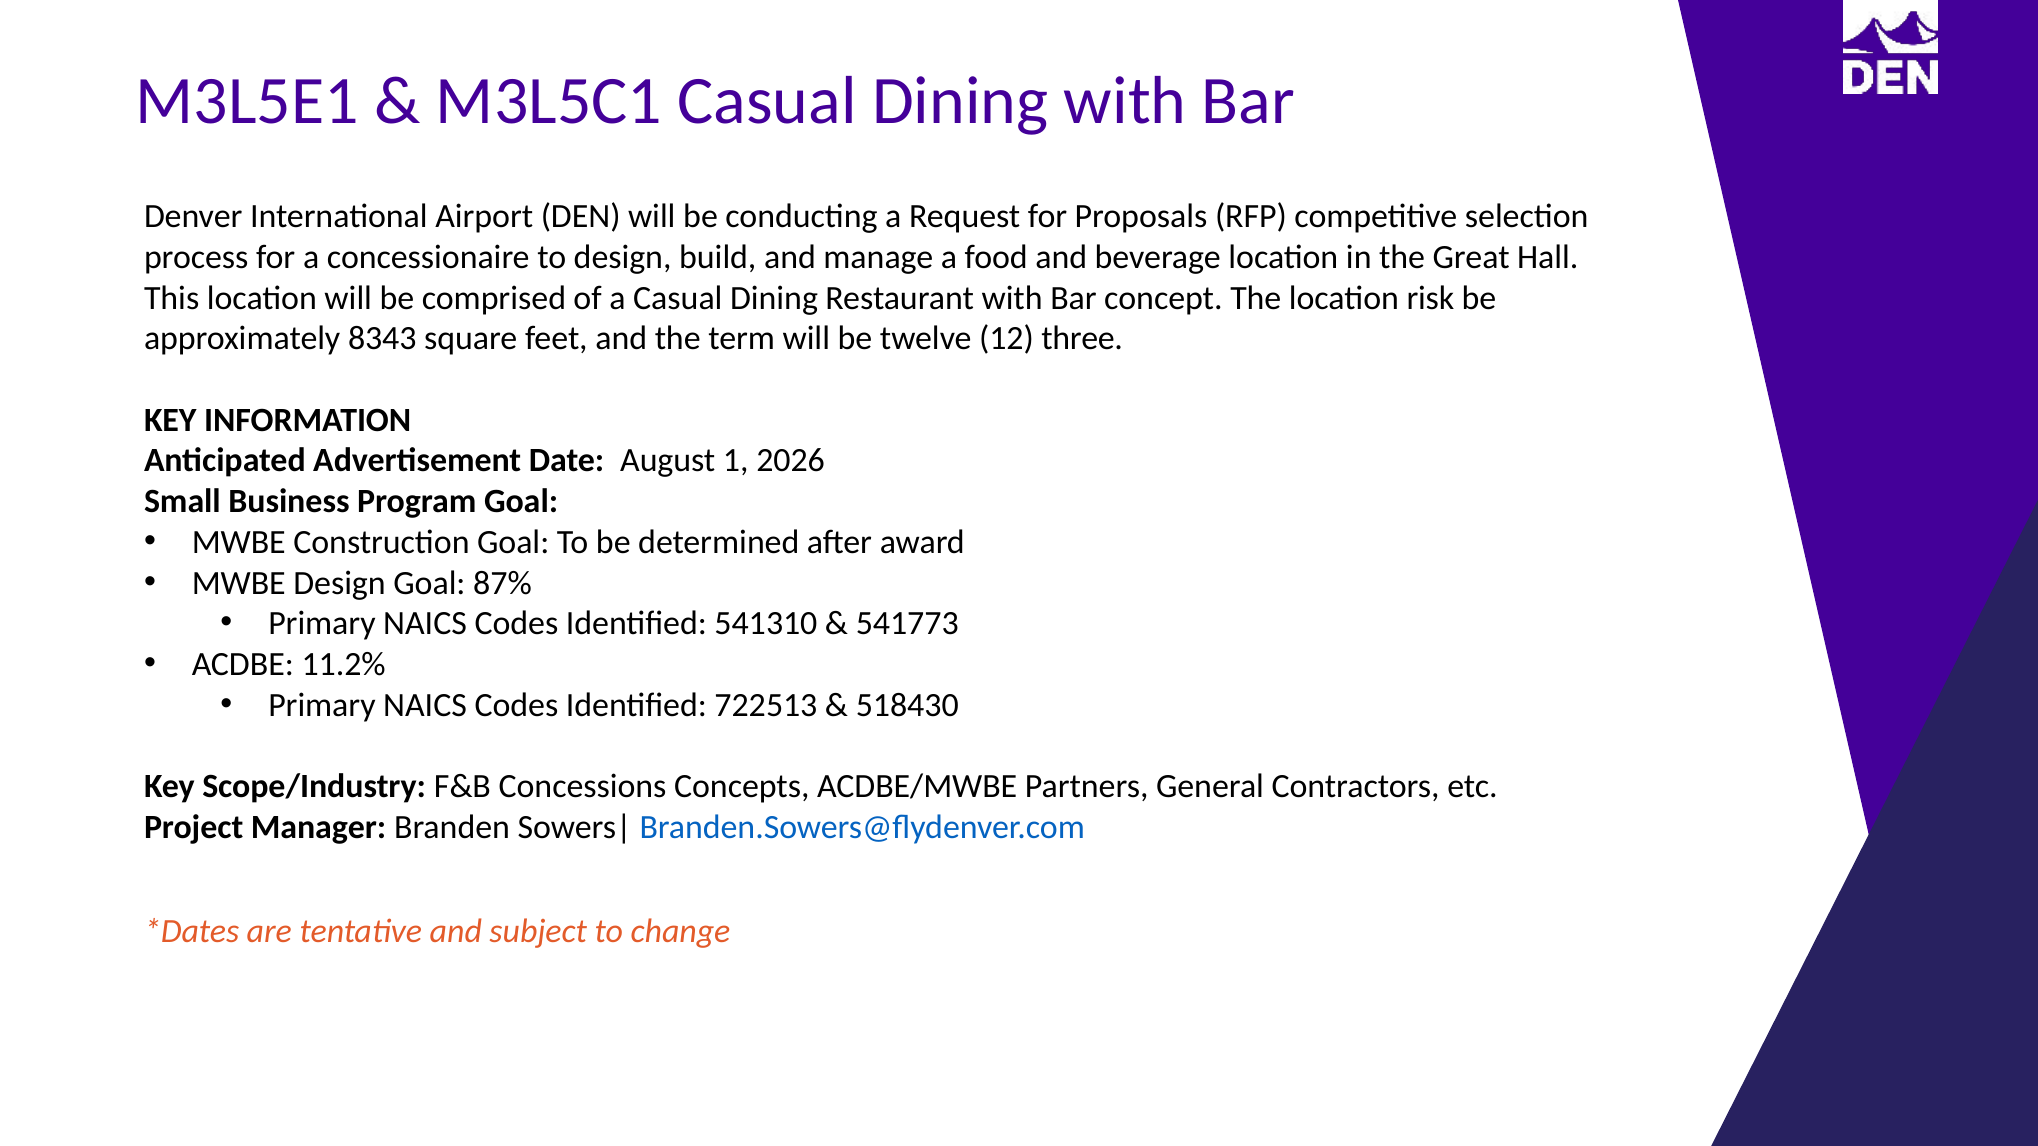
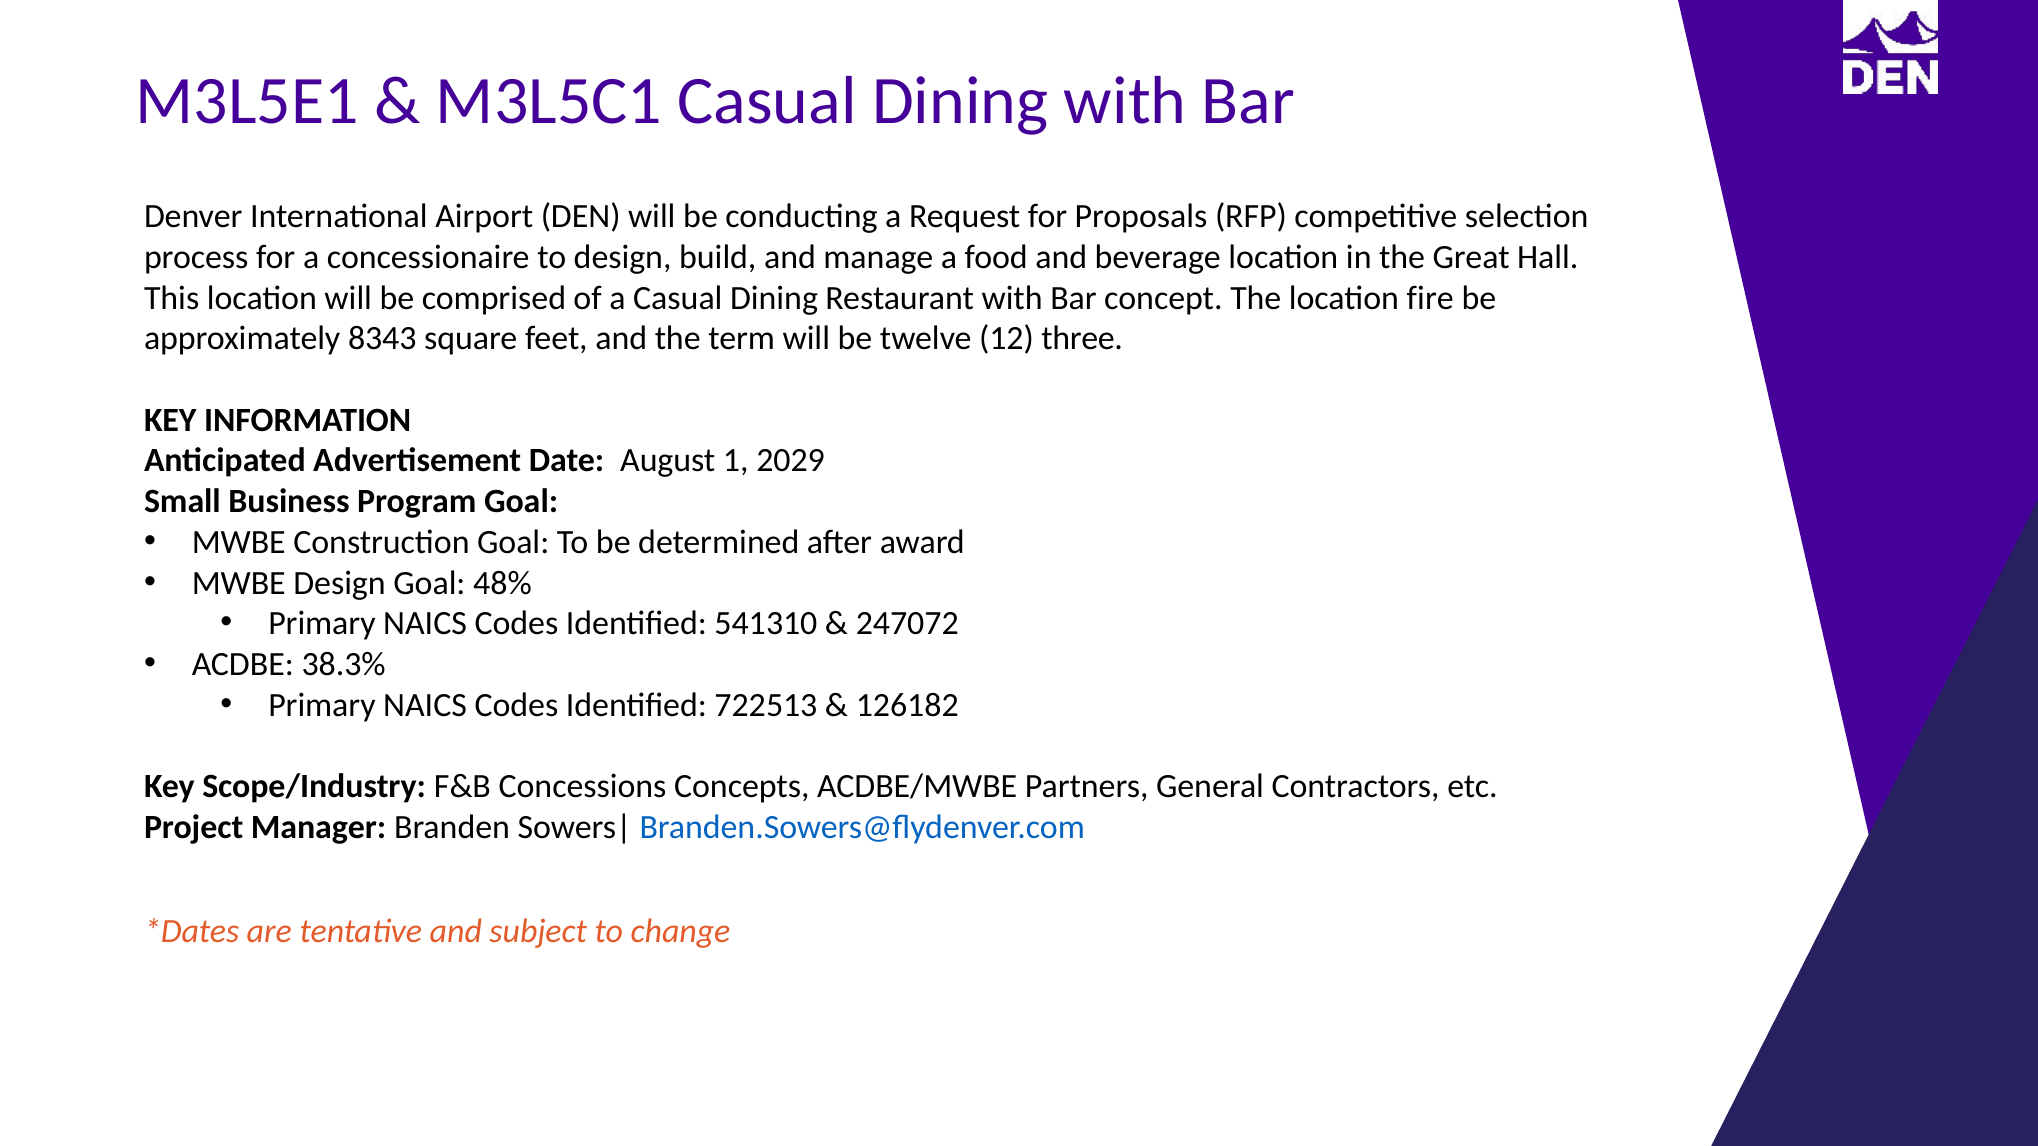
risk: risk -> fire (1430, 298)
2026: 2026 -> 2029 (791, 461)
87%: 87% -> 48% (502, 583)
541773: 541773 -> 247072 (907, 624)
11.2%: 11.2% -> 38.3% (344, 665)
518430: 518430 -> 126182 (907, 705)
